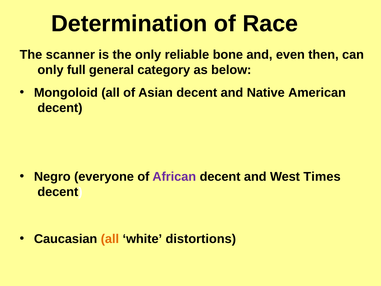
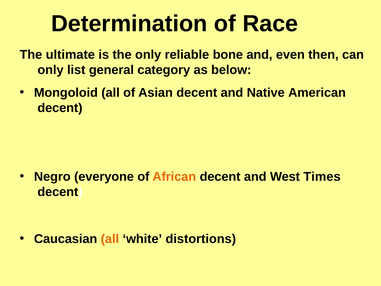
scanner: scanner -> ultimate (70, 55)
full: full -> list (76, 70)
African colour: purple -> orange (174, 176)
